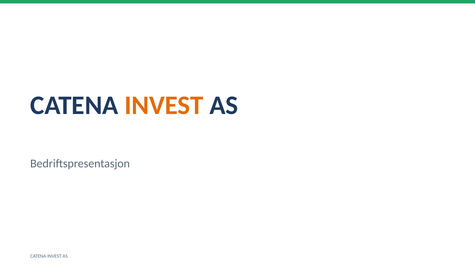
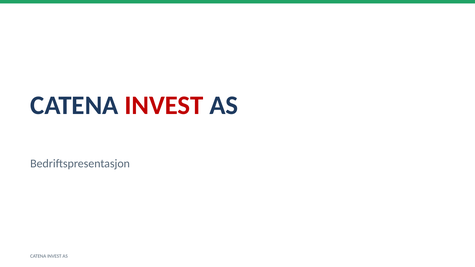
INVEST colour: orange -> red (164, 105)
